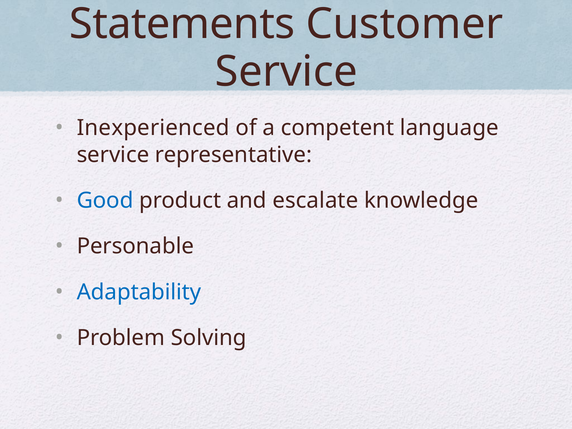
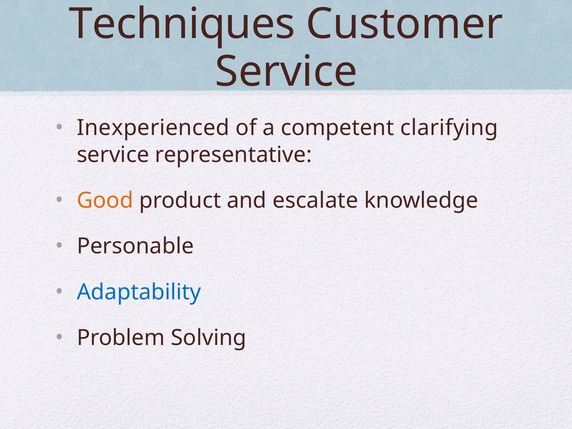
Statements: Statements -> Techniques (182, 24)
language: language -> clarifying (449, 128)
Good colour: blue -> orange (105, 200)
